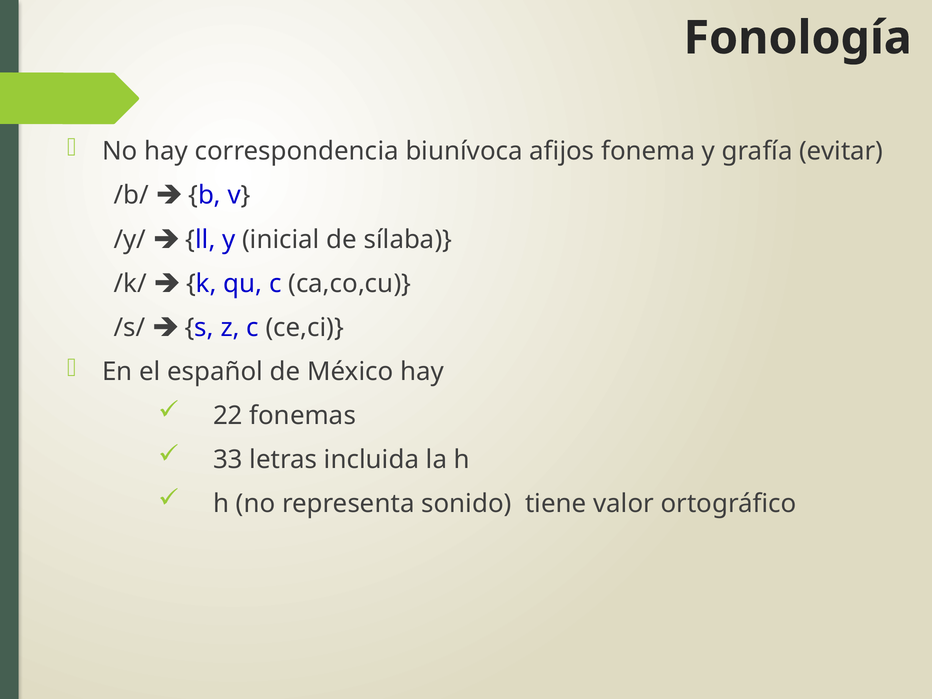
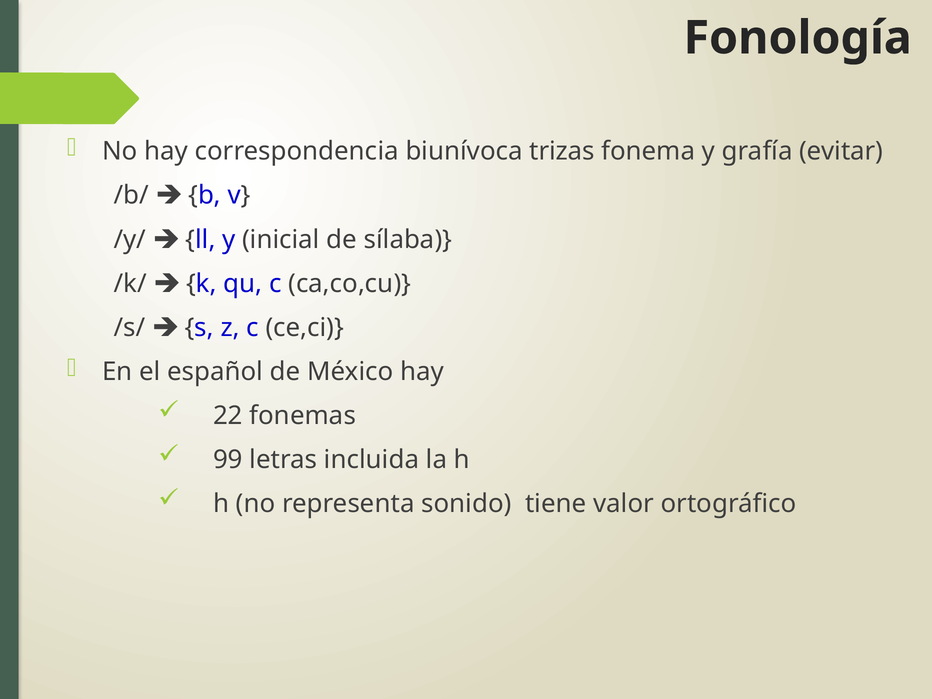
afijos: afijos -> trizas (562, 151)
33: 33 -> 99 (228, 460)
